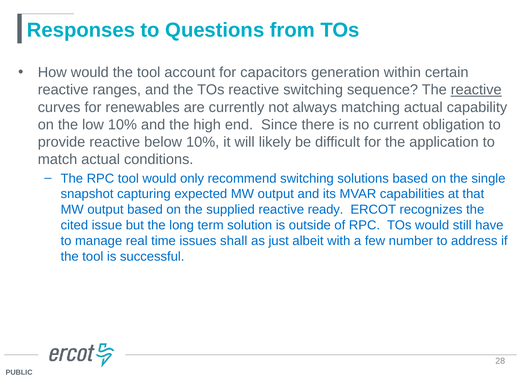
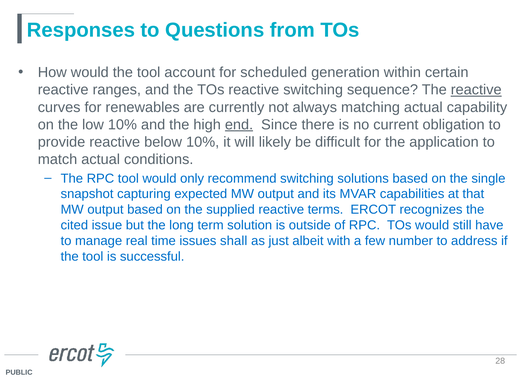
capacitors: capacitors -> scheduled (274, 73)
end underline: none -> present (239, 125)
ready: ready -> terms (326, 210)
